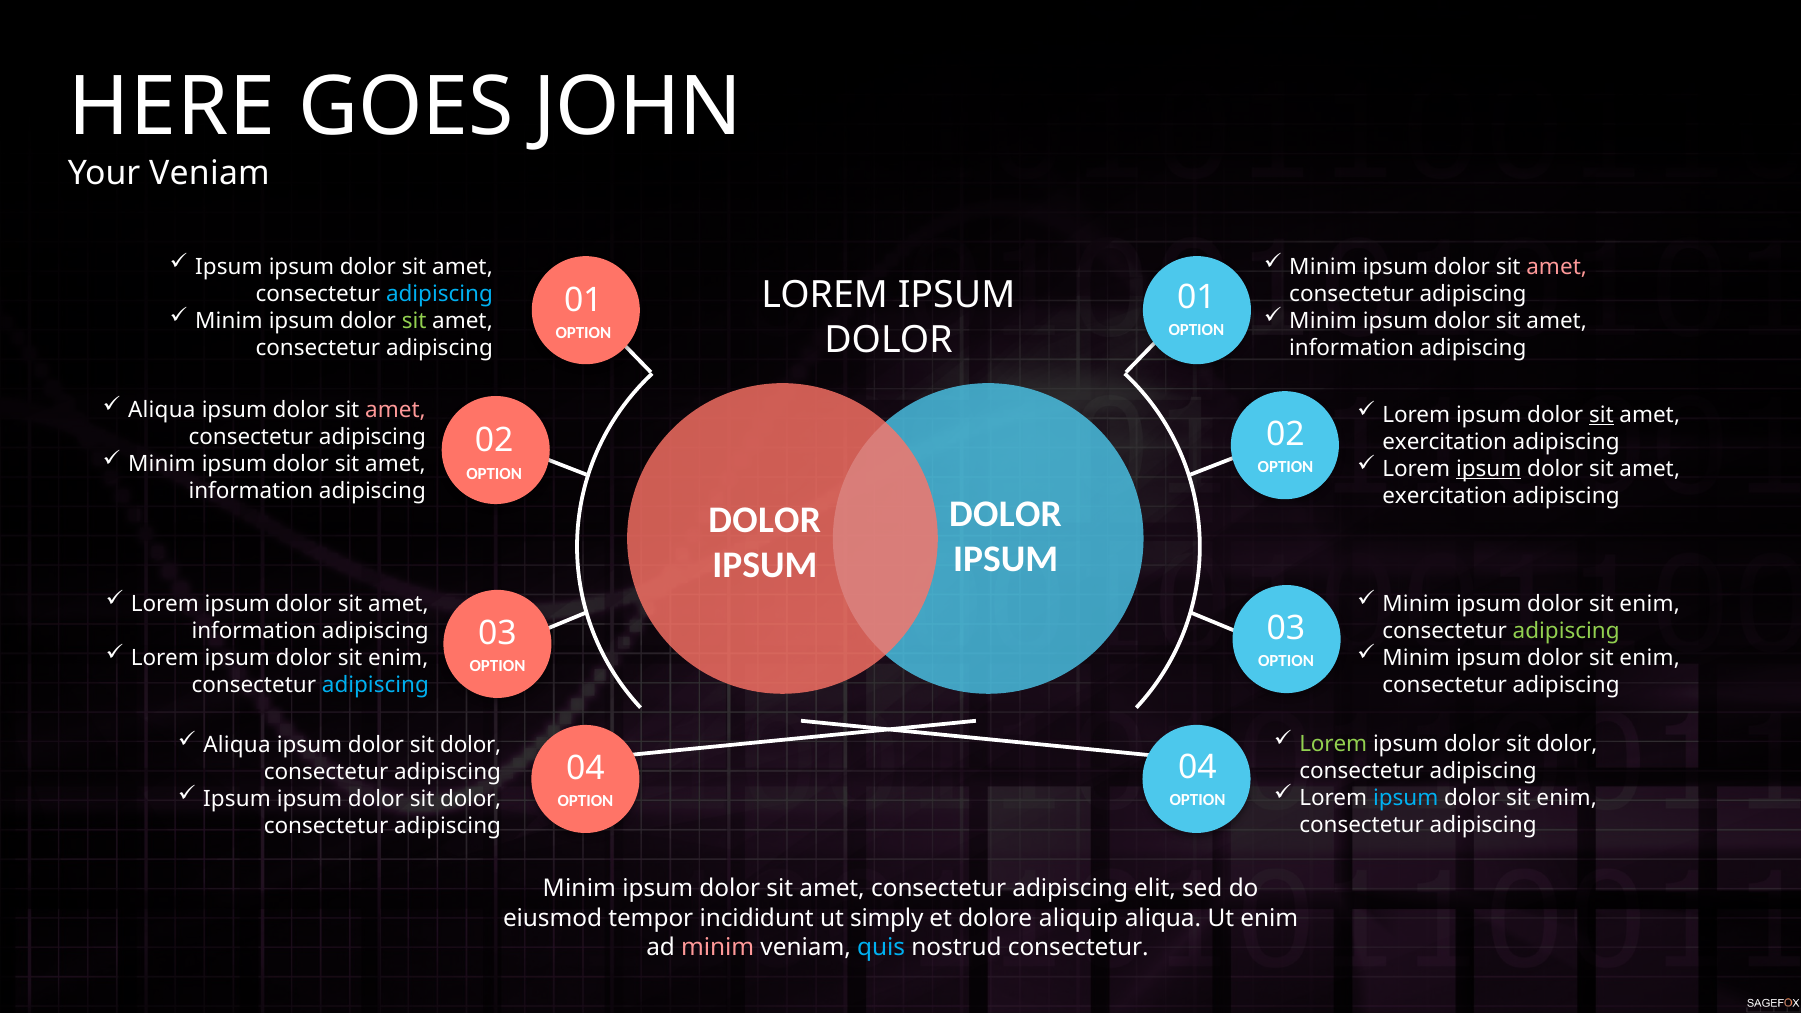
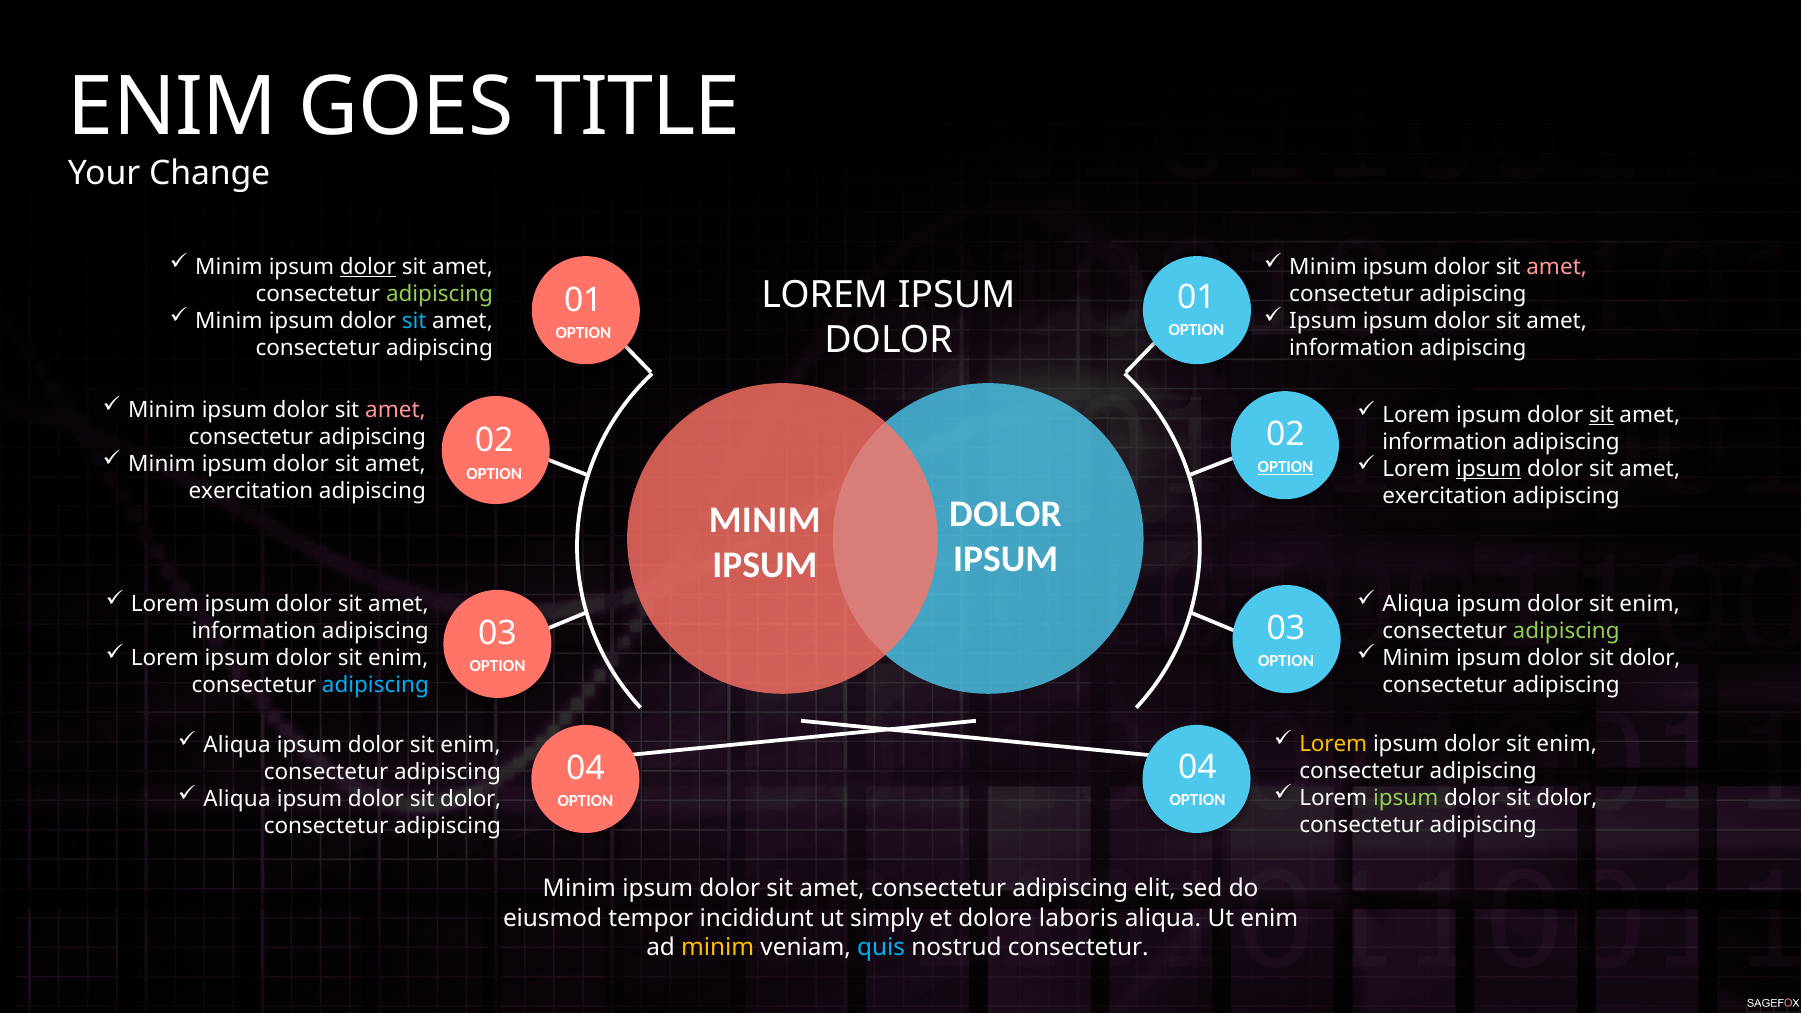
HERE: HERE -> ENIM (173, 107)
JOHN: JOHN -> TITLE (638, 107)
Your Veniam: Veniam -> Change (210, 173)
Ipsum: Ipsum -> Minim (229, 267)
dolor underline: none -> present (368, 267)
adipiscing colour: light blue -> light green (439, 294)
sit colour: light green -> light blue (414, 321)
Minim: Minim -> Ipsum (1323, 321)
Aliqua: Aliqua -> Minim (162, 410)
exercitation: exercitation -> information (1445, 442)
OPTION underline: none -> present (1285, 467)
information: information -> exercitation (251, 491)
DOLOR: DOLOR -> MINIM (765, 520)
Minim: Minim -> Aliqua (1416, 604)
enim: enim -> dolor (1650, 658)
Lorem colour: light green -> yellow (1333, 744)
dolor: dolor -> enim (1567, 744)
dolor: dolor -> enim (471, 745)
ipsum colour: light blue -> light green (1406, 798)
enim: enim -> dolor (1567, 798)
Ipsum: Ipsum -> Aliqua (237, 799)
aliquip: aliquip -> laboris (1078, 918)
minim colour: pink -> yellow (718, 948)
